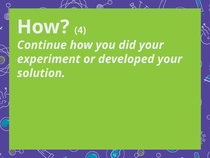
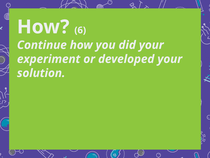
4: 4 -> 6 (80, 30)
